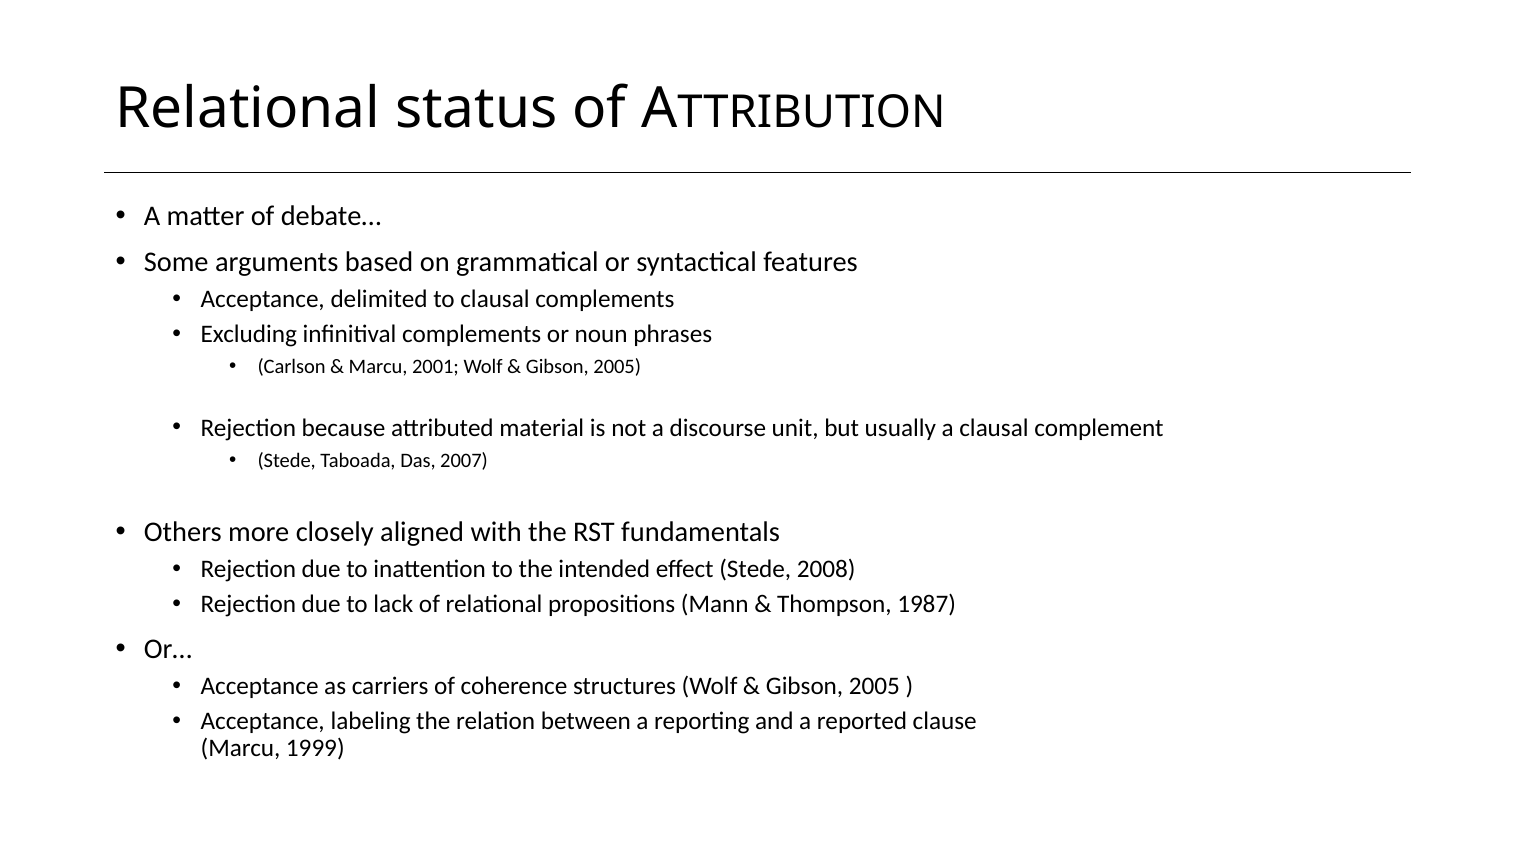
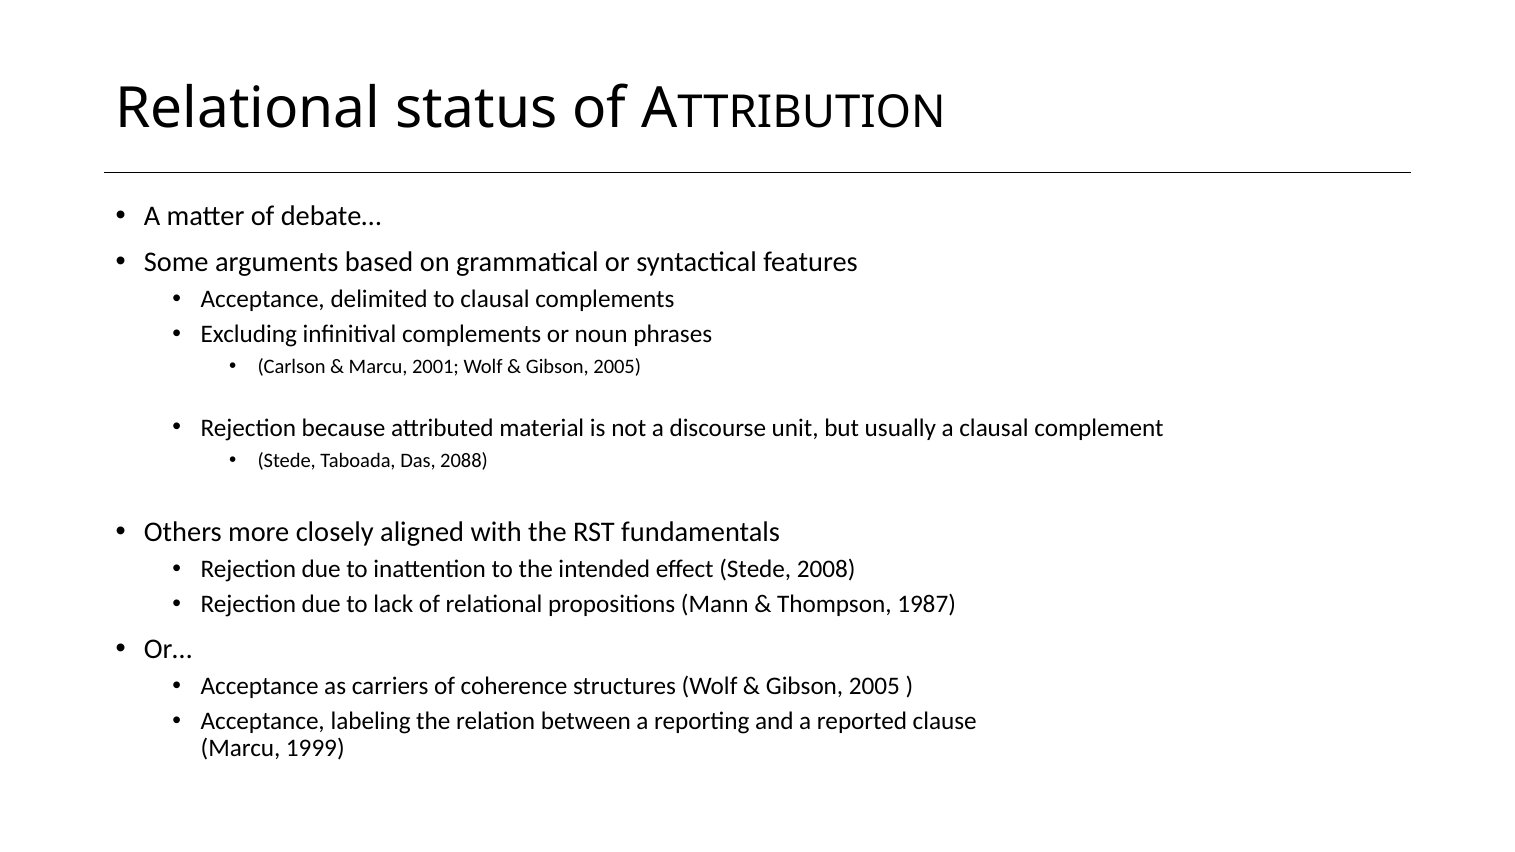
2007: 2007 -> 2088 (464, 460)
